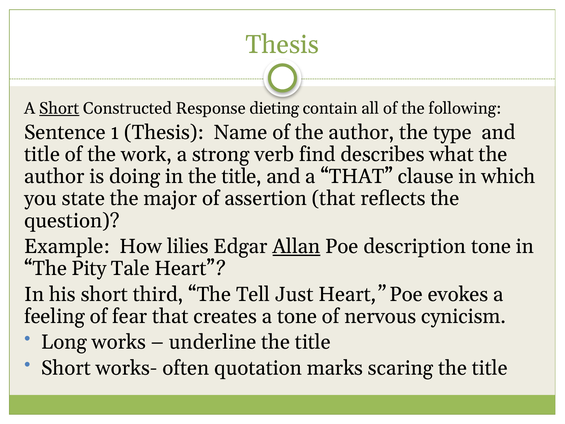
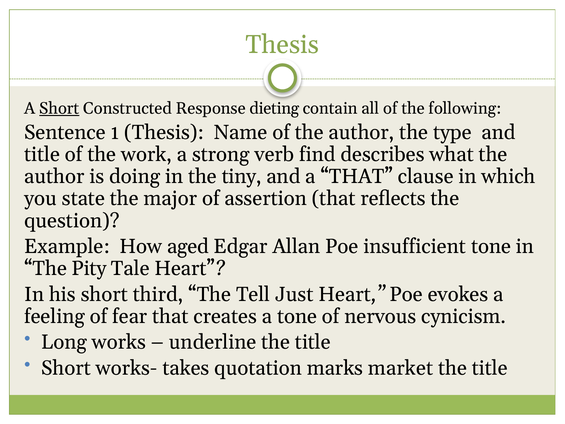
in the title: title -> tiny (242, 176)
lilies: lilies -> aged (188, 246)
Allan underline: present -> none (296, 246)
description: description -> insufficient (415, 246)
often: often -> takes (186, 368)
scaring: scaring -> market (401, 368)
